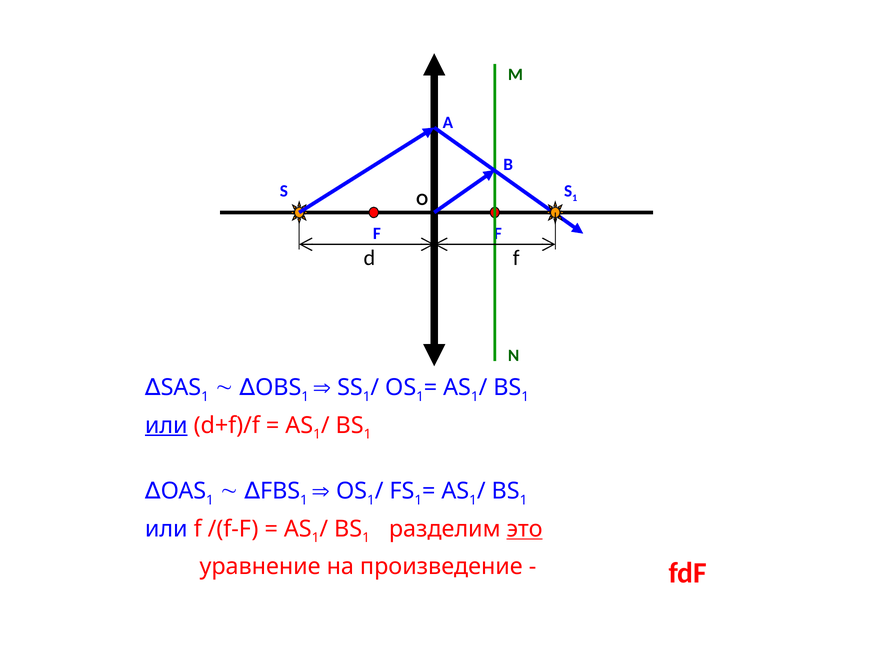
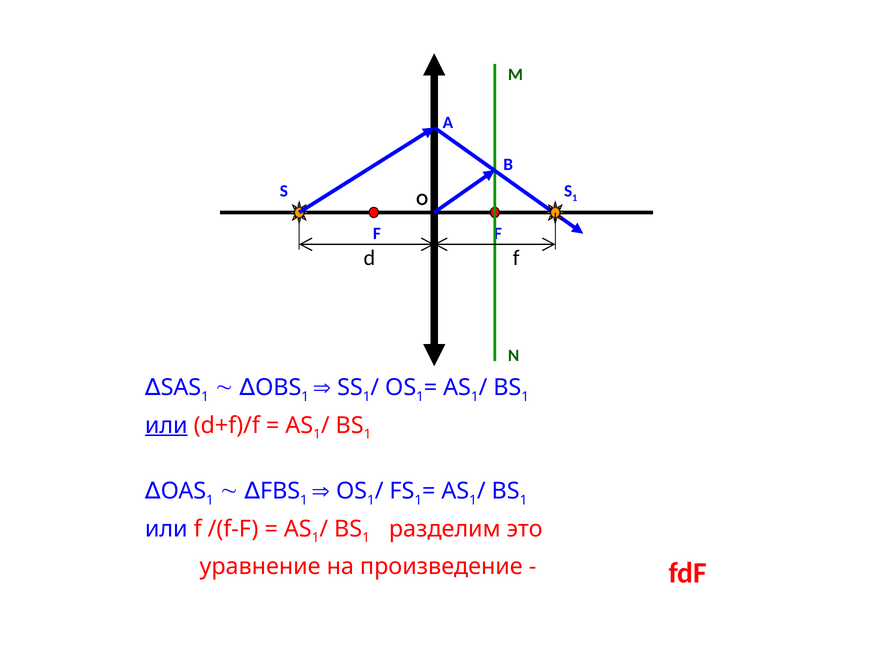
это underline: present -> none (525, 529)
